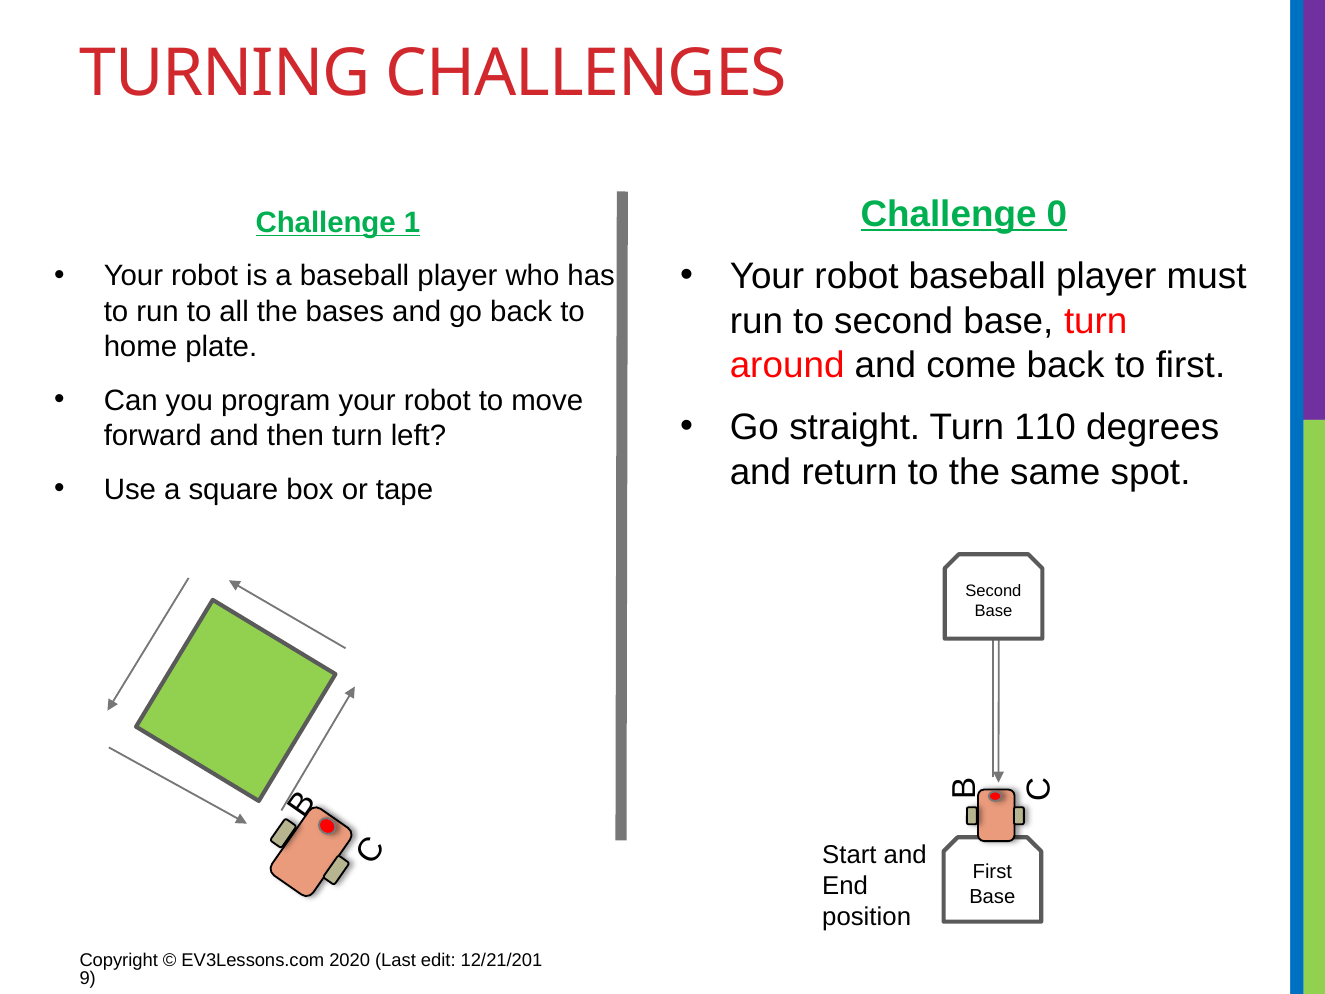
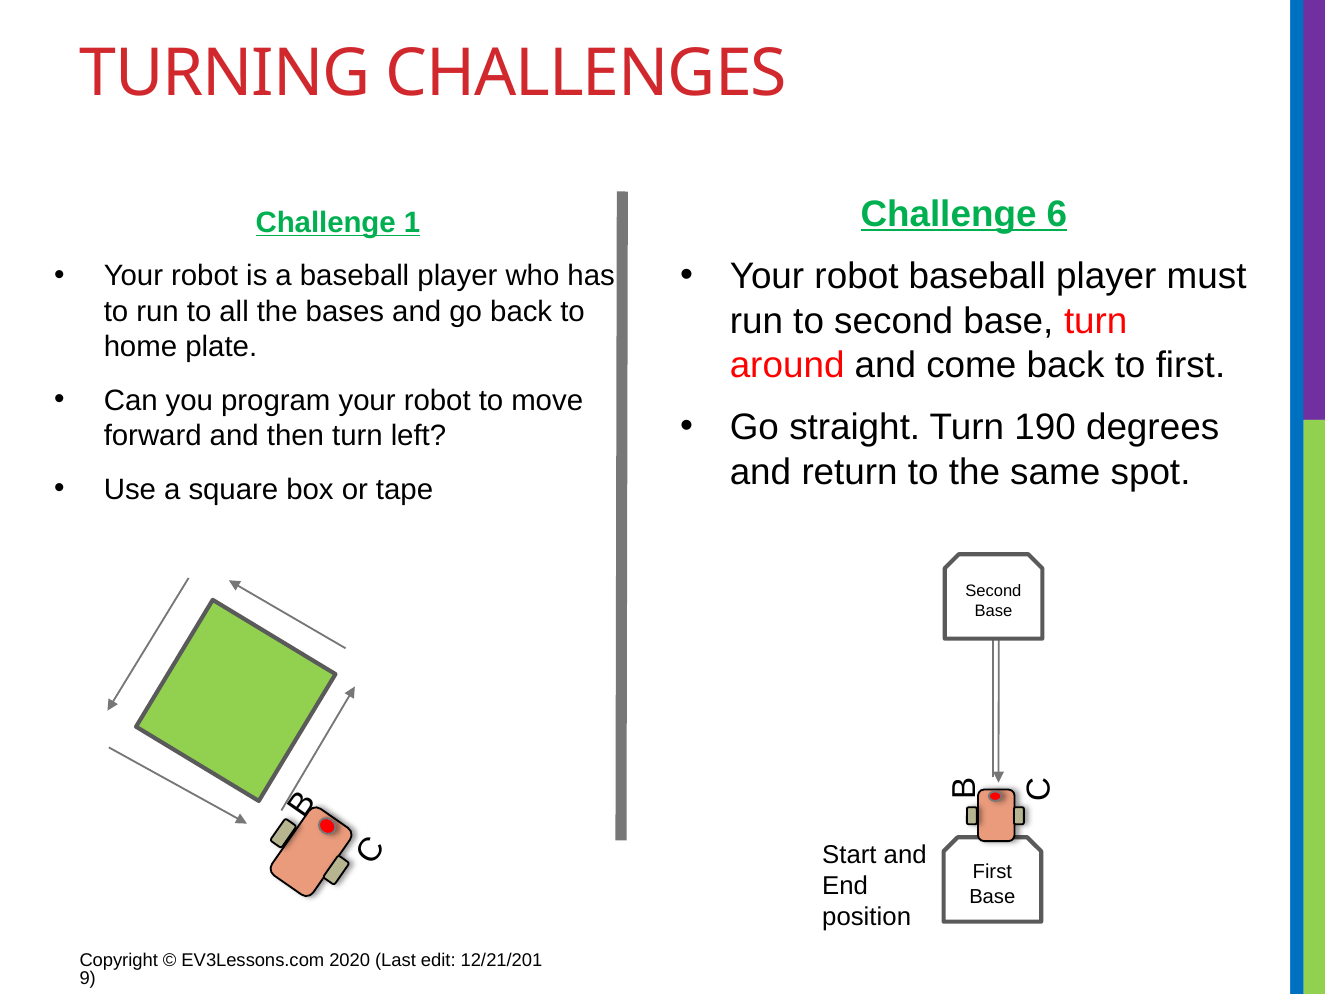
0: 0 -> 6 (1057, 214)
110: 110 -> 190 (1045, 428)
